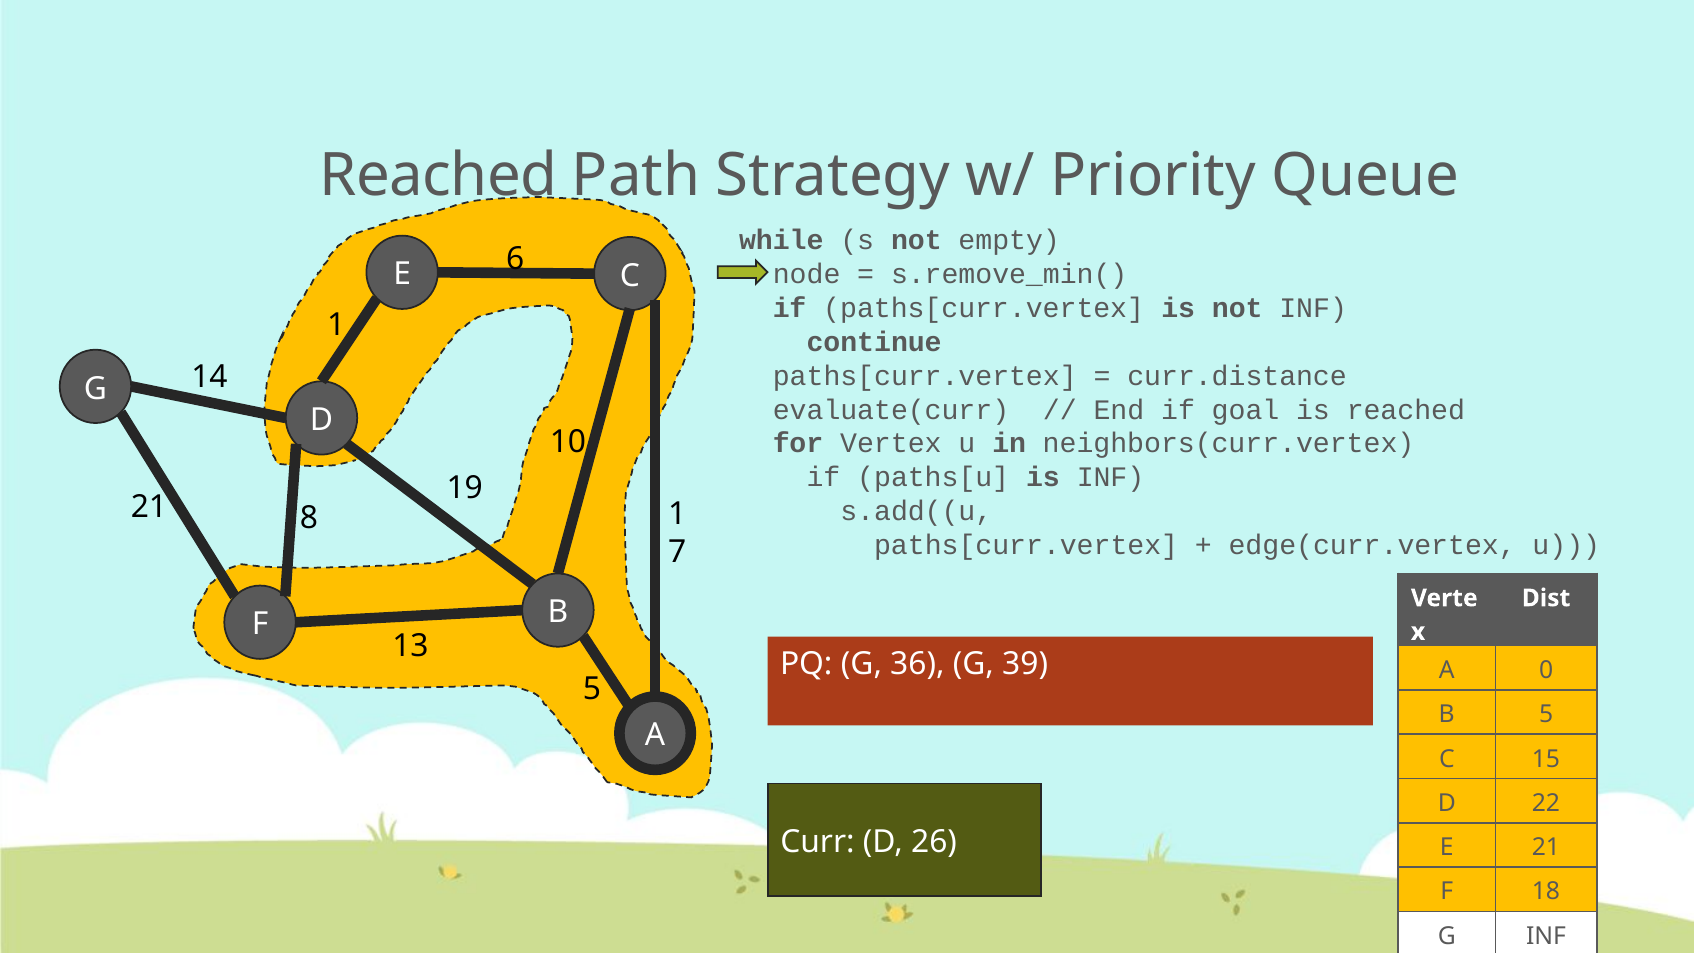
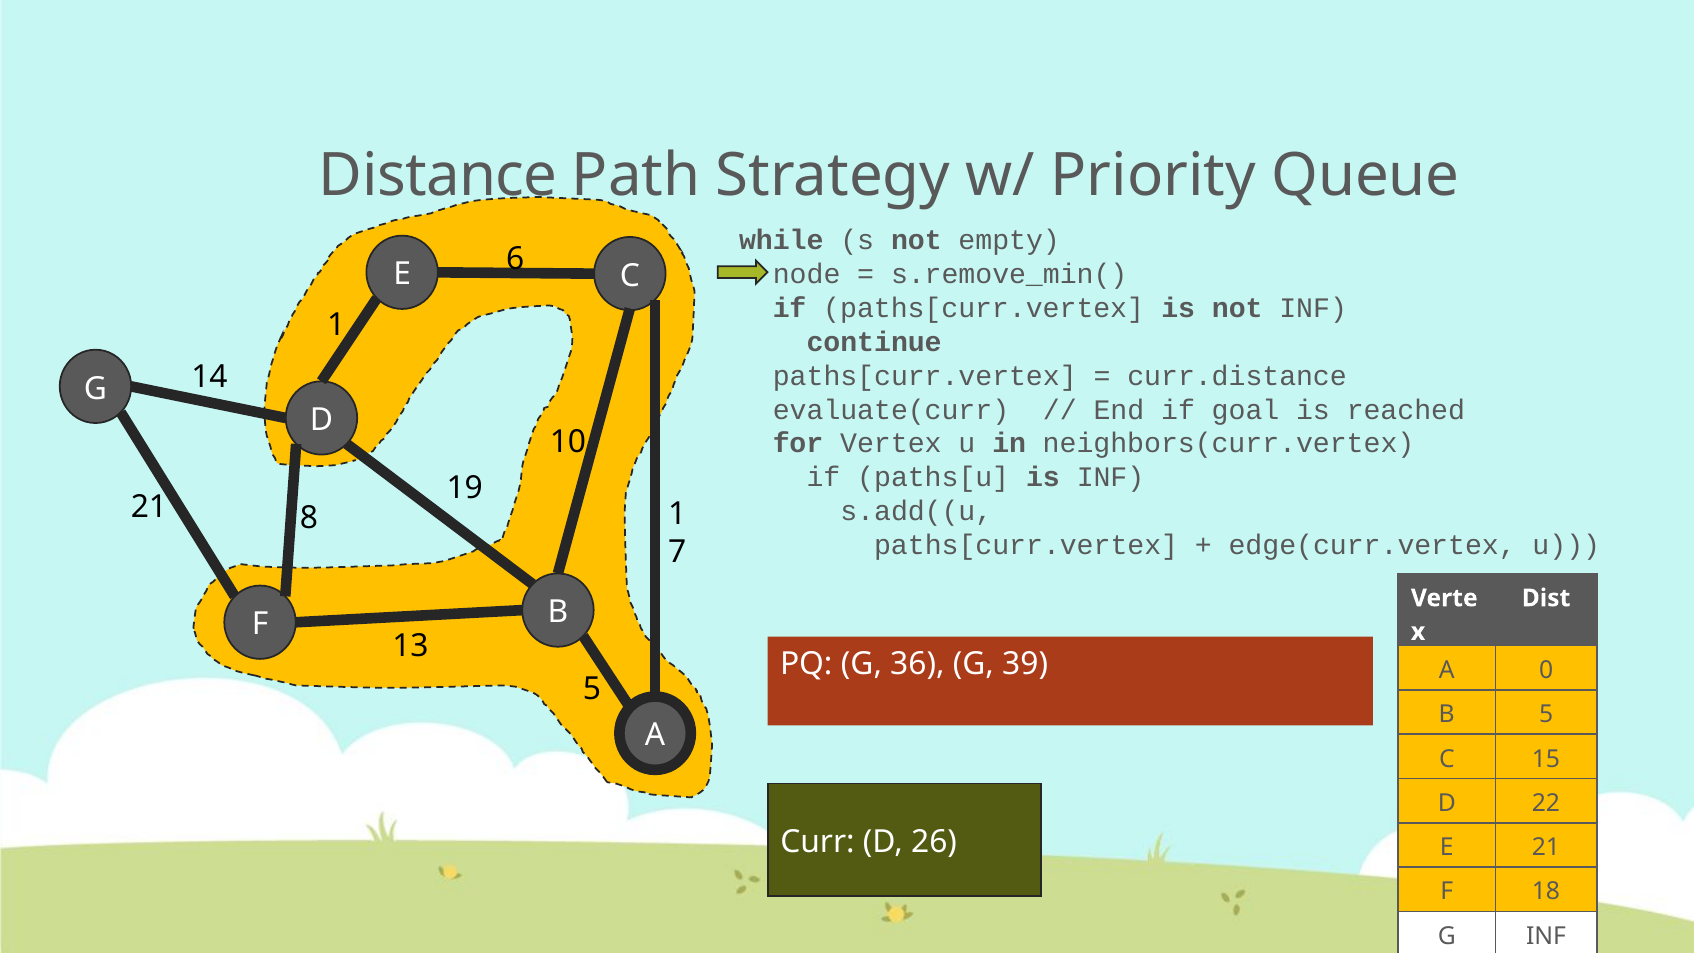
Reached: Reached -> Distance (438, 176)
